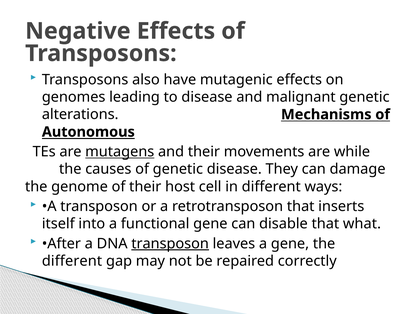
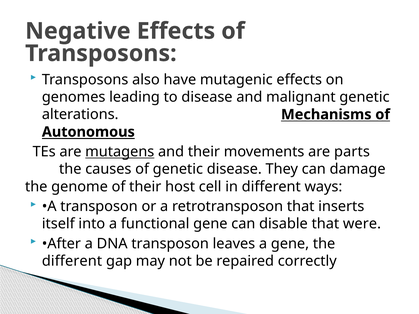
while: while -> parts (352, 152)
what: what -> were (362, 224)
transposon underline: present -> none (170, 244)
